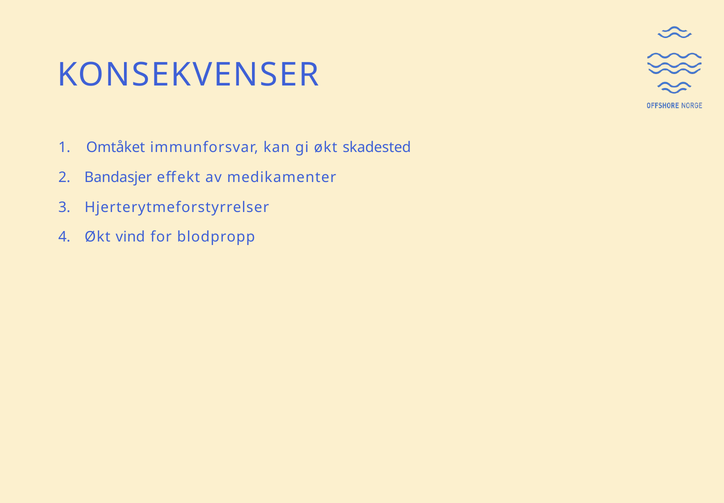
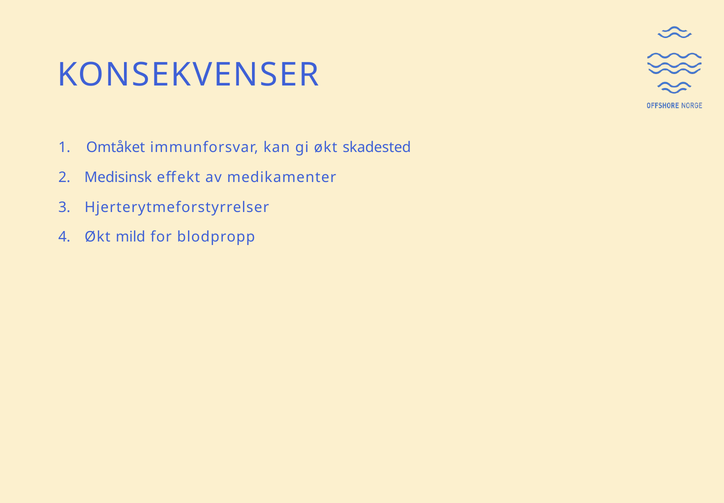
Bandasjer: Bandasjer -> Medisinsk (118, 177)
vind: vind -> mild (130, 237)
